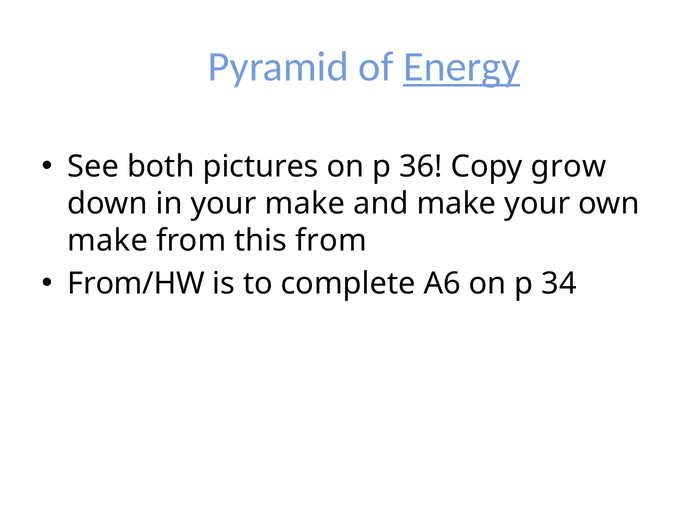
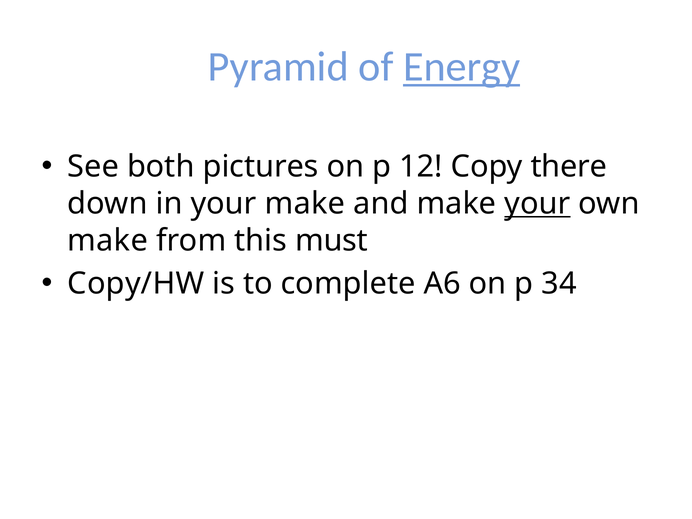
36: 36 -> 12 (421, 167)
grow: grow -> there (569, 167)
your underline: none -> present (537, 203)
this from: from -> must (331, 240)
From/HW: From/HW -> Copy/HW (136, 283)
